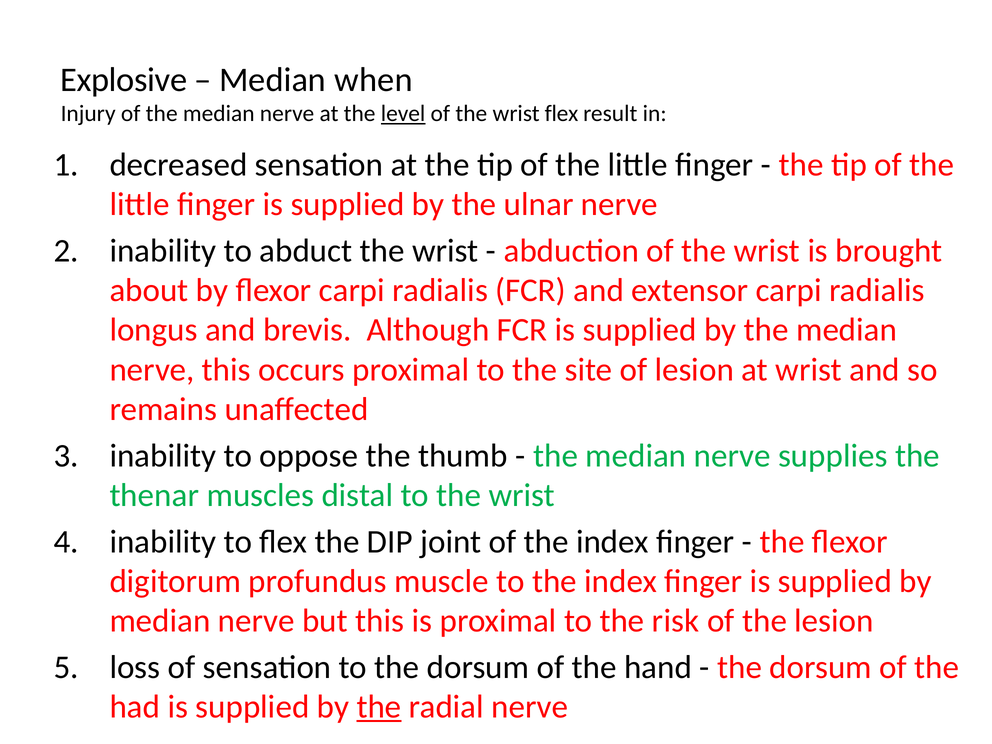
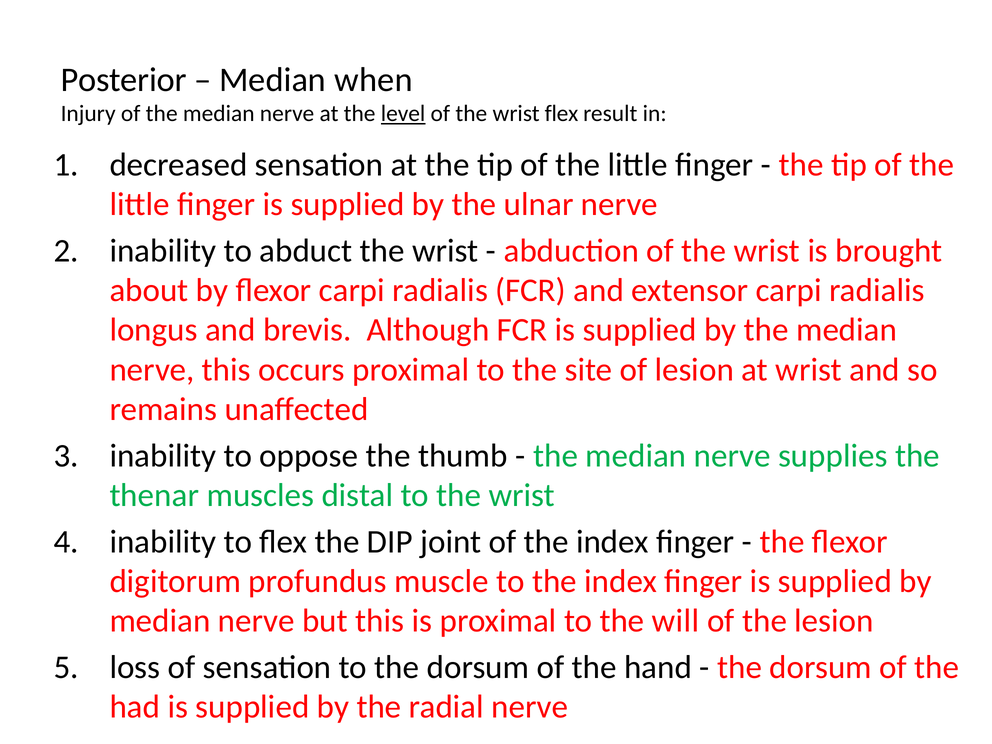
Explosive: Explosive -> Posterior (124, 80)
risk: risk -> will (676, 621)
the underline: present -> none (379, 707)
